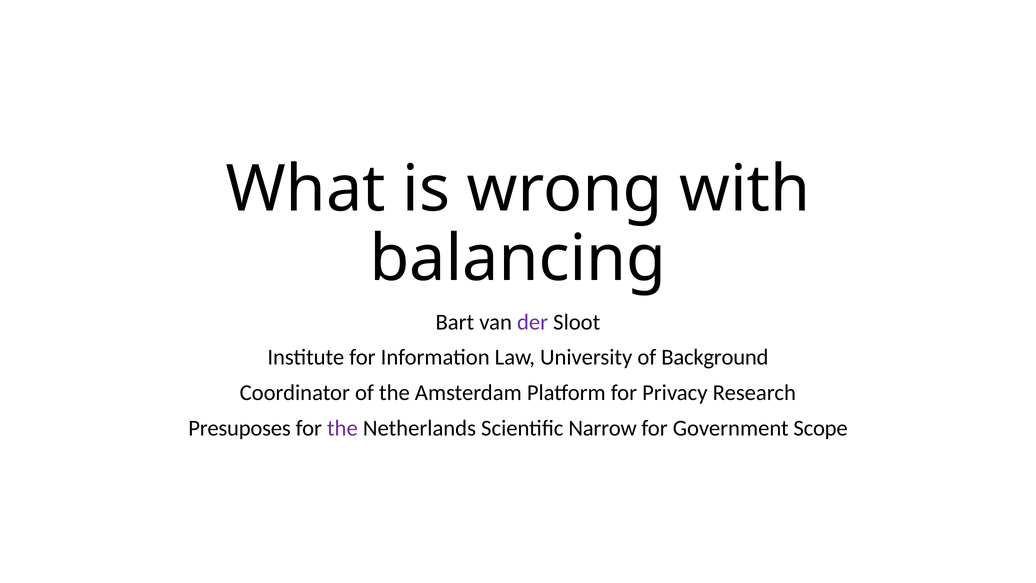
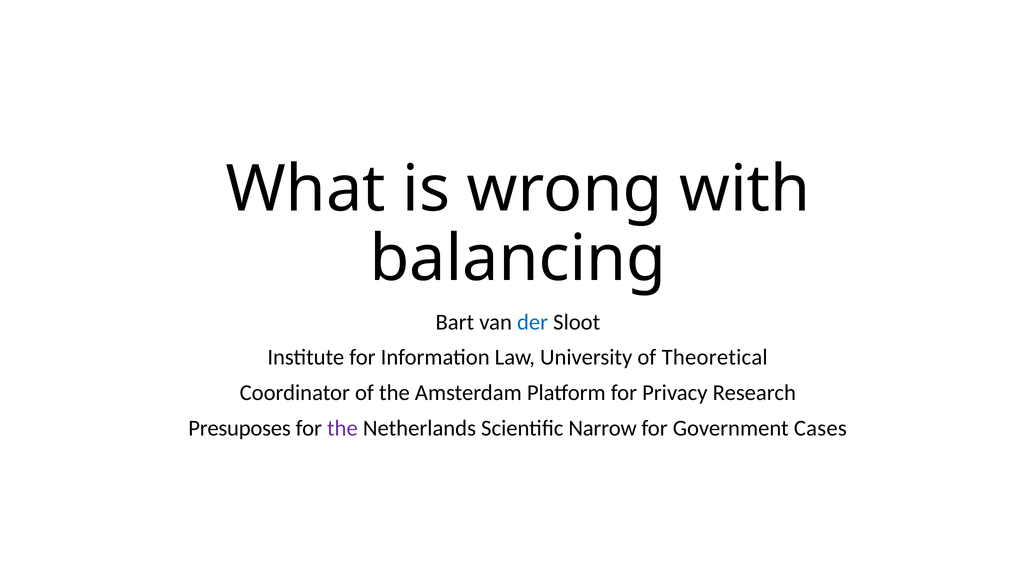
der colour: purple -> blue (533, 322)
Background: Background -> Theoretical (715, 357)
Scope: Scope -> Cases (820, 428)
